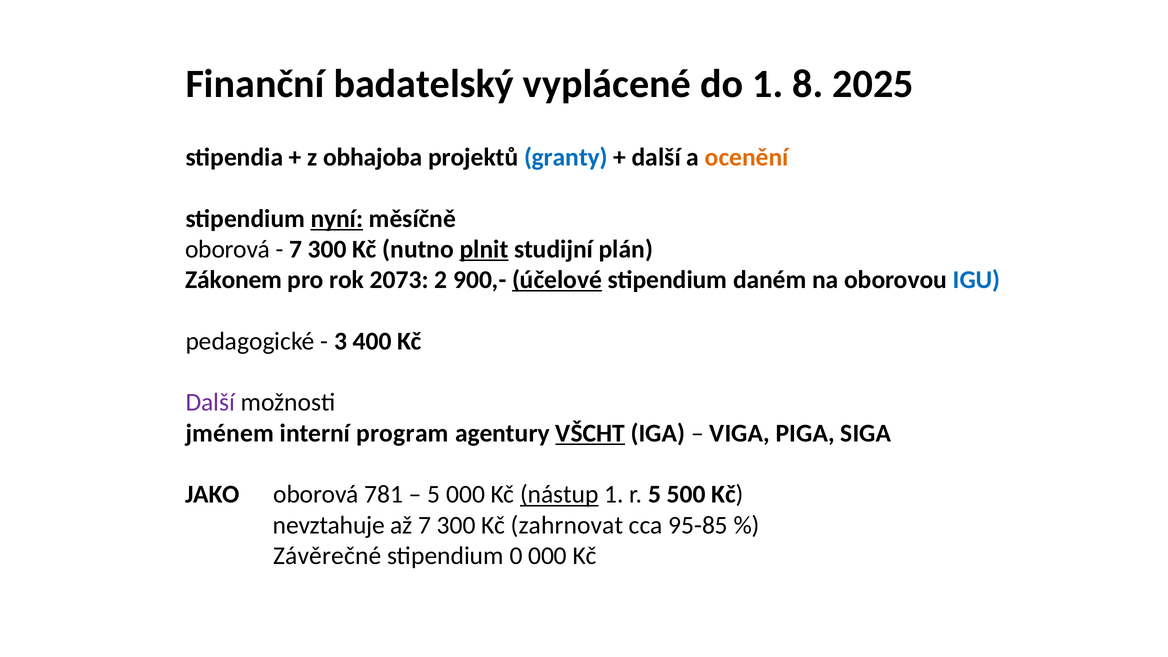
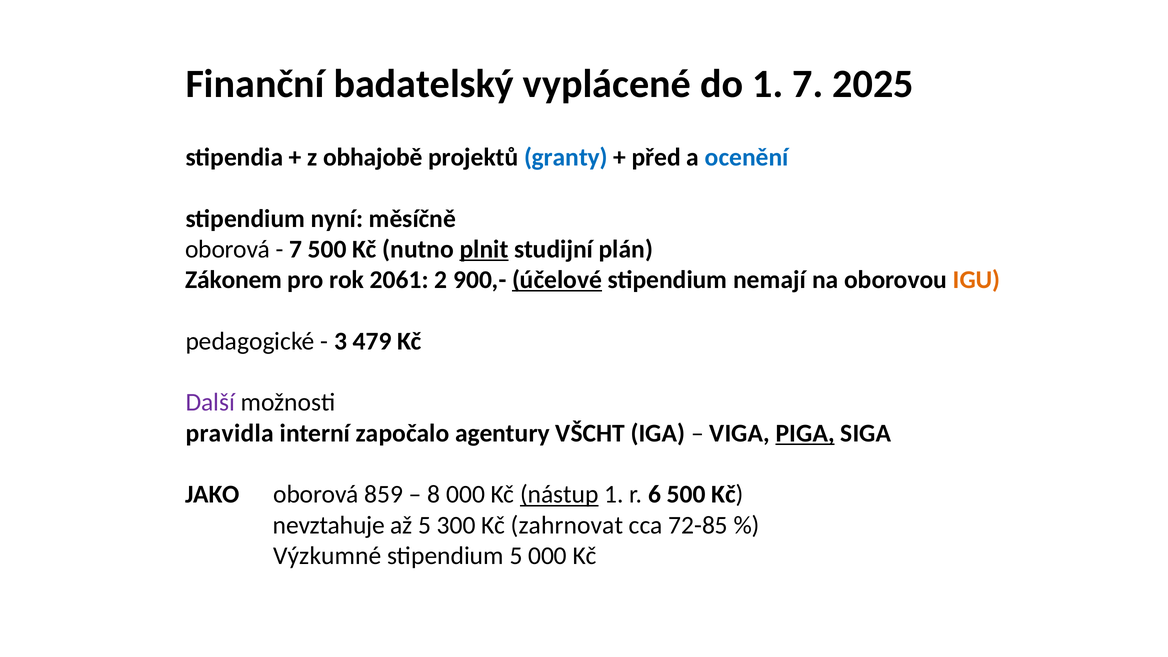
1 8: 8 -> 7 (808, 84)
obhajoba: obhajoba -> obhajobě (373, 157)
další: další -> před (656, 157)
ocenění colour: orange -> blue (747, 157)
nyní underline: present -> none (337, 219)
300: 300 -> 500 (327, 249)
2073: 2073 -> 2061 (399, 280)
daném: daném -> nemají (770, 280)
IGU colour: blue -> orange (977, 280)
400: 400 -> 479 (372, 341)
jménem: jménem -> pravidla (230, 433)
program: program -> započalo (403, 433)
VŠCHT underline: present -> none (590, 433)
PIGA underline: none -> present (805, 433)
781: 781 -> 859 (384, 495)
5: 5 -> 8 (434, 495)
r 5: 5 -> 6 (655, 495)
až 7: 7 -> 5 (425, 525)
95-85: 95-85 -> 72-85 (698, 525)
Závěrečné: Závěrečné -> Výzkumné (327, 556)
stipendium 0: 0 -> 5 (516, 556)
